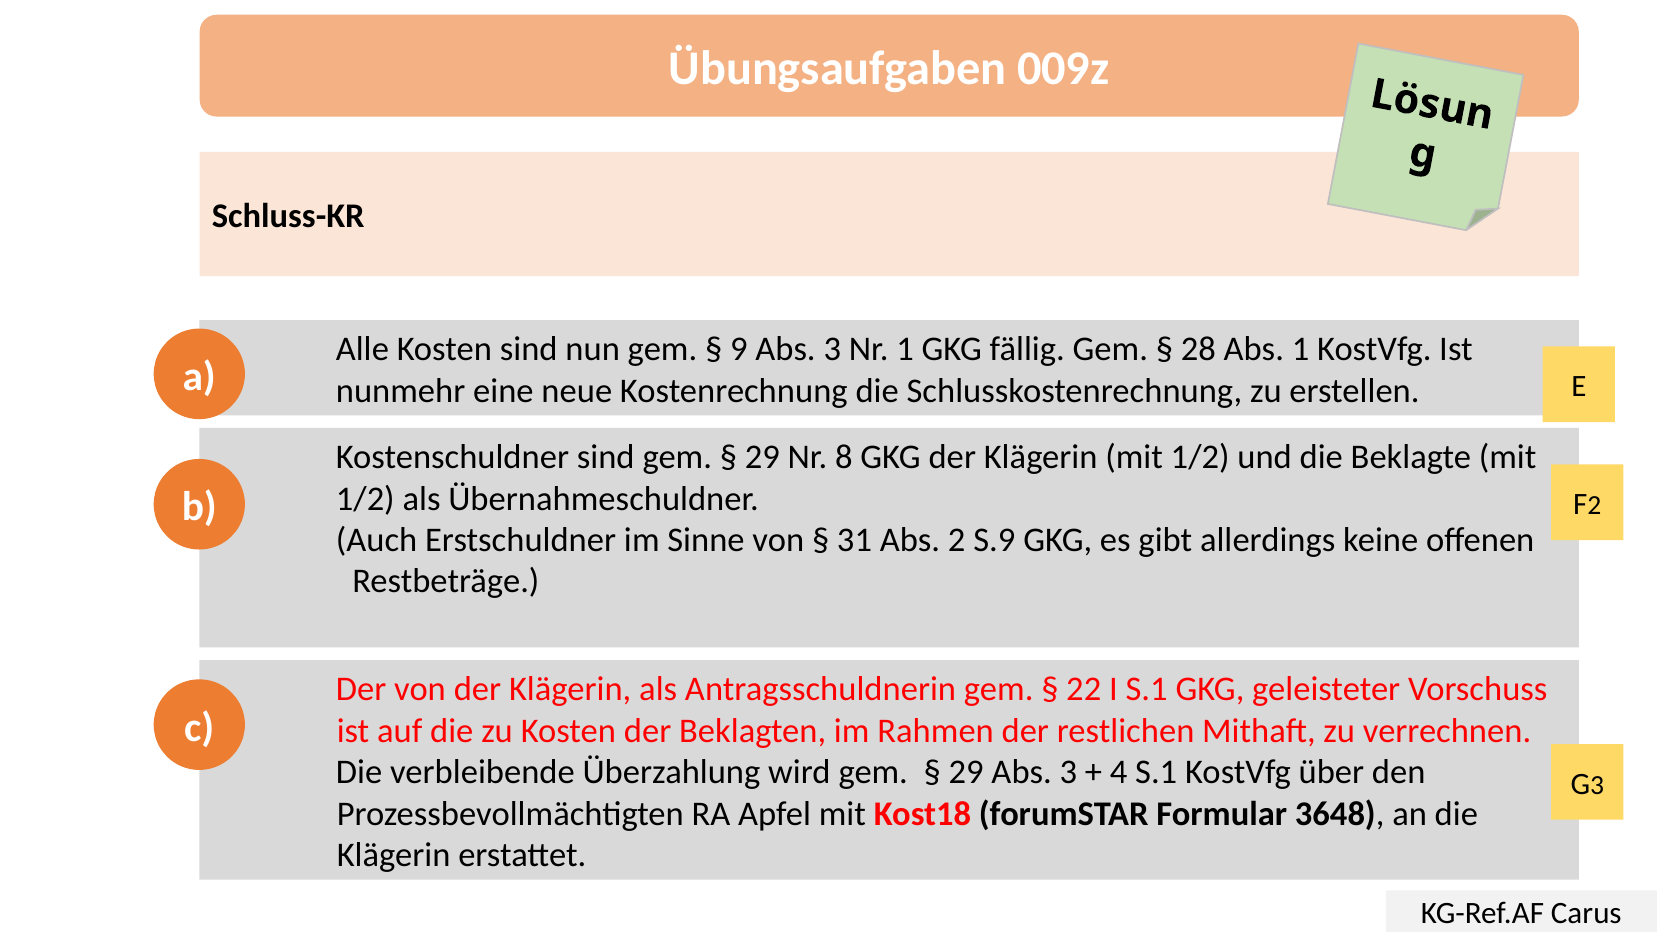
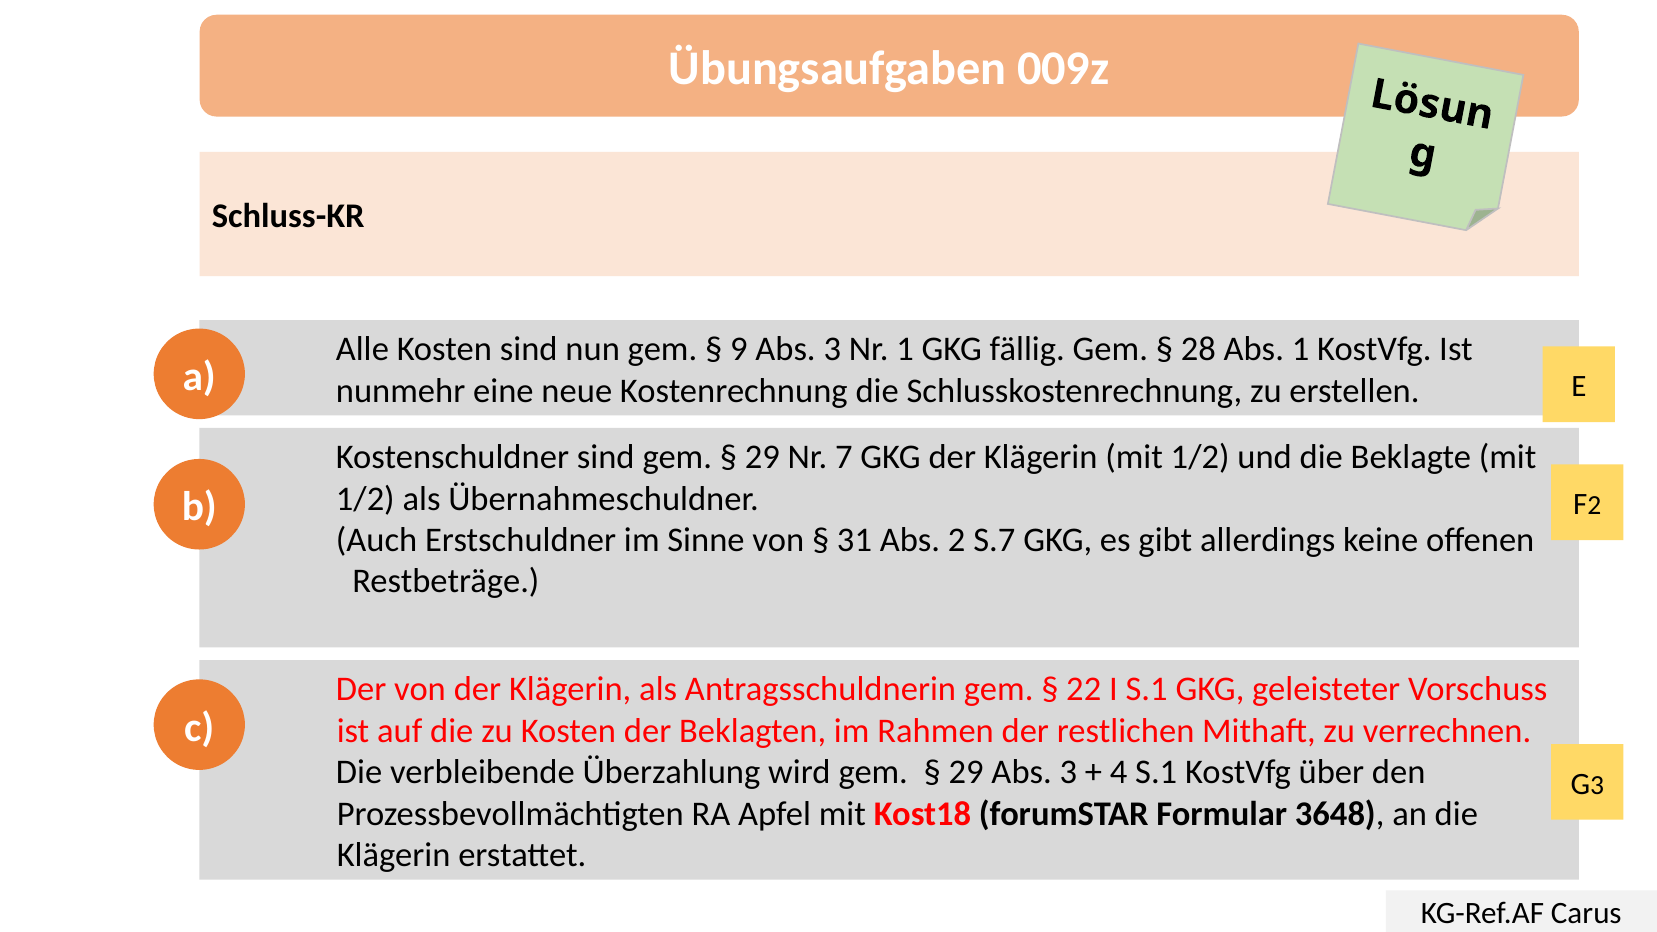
8: 8 -> 7 (844, 457)
S.9: S.9 -> S.7 (994, 540)
